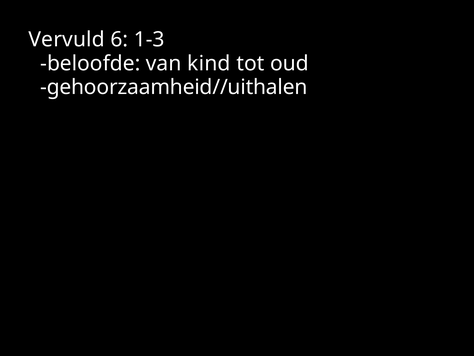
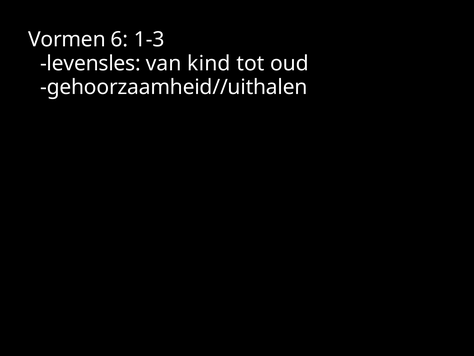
Vervuld: Vervuld -> Vormen (67, 40)
beloofde: beloofde -> levensles (90, 63)
